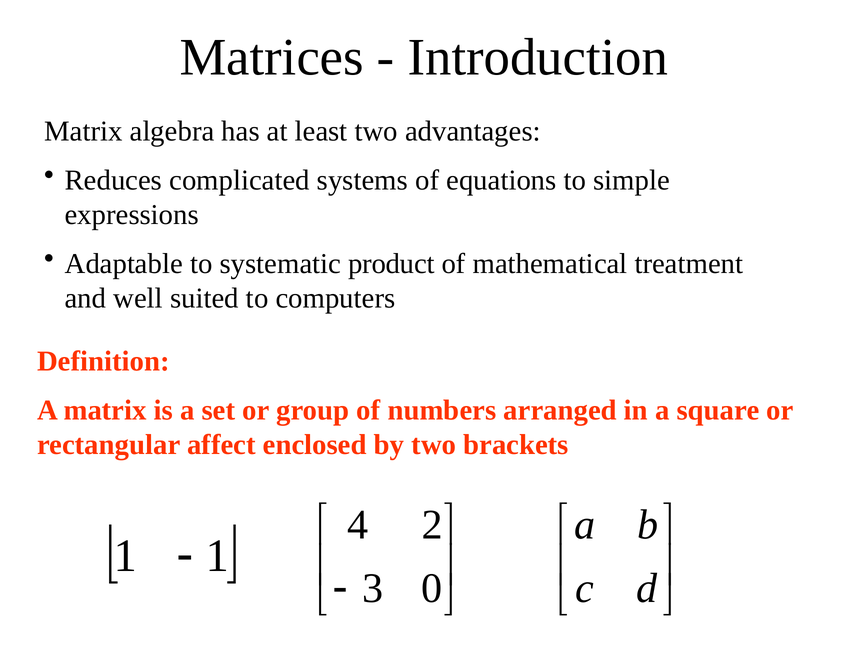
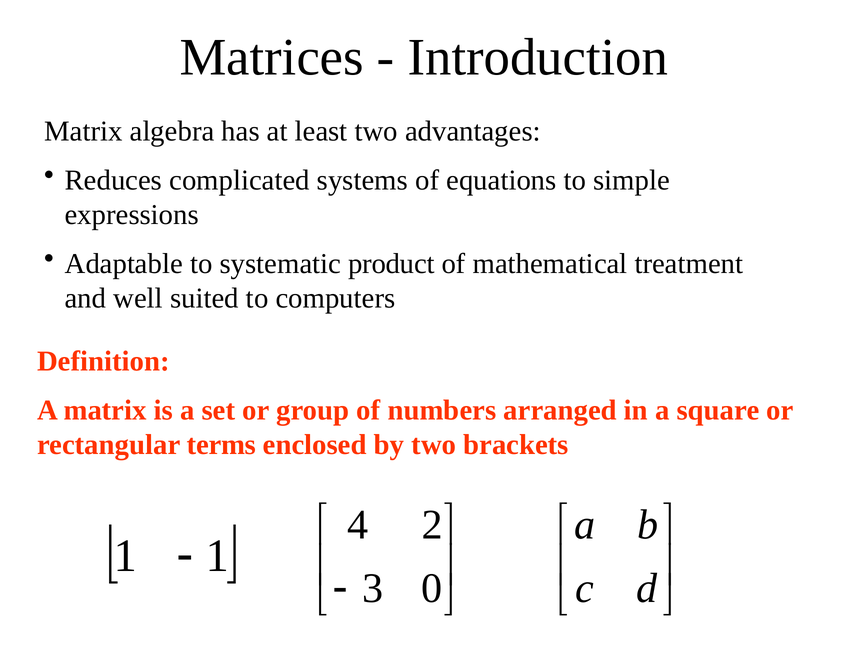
affect: affect -> terms (222, 445)
